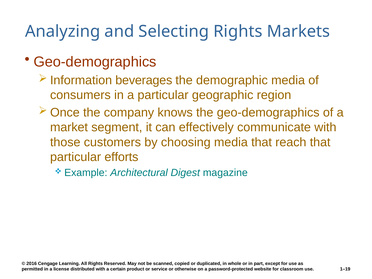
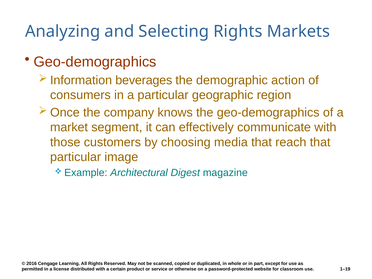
demographic media: media -> action (288, 80)
efforts: efforts -> image (121, 157)
